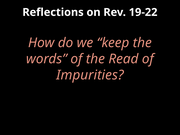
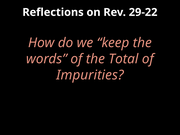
19-22: 19-22 -> 29-22 (143, 12)
Read: Read -> Total (123, 59)
